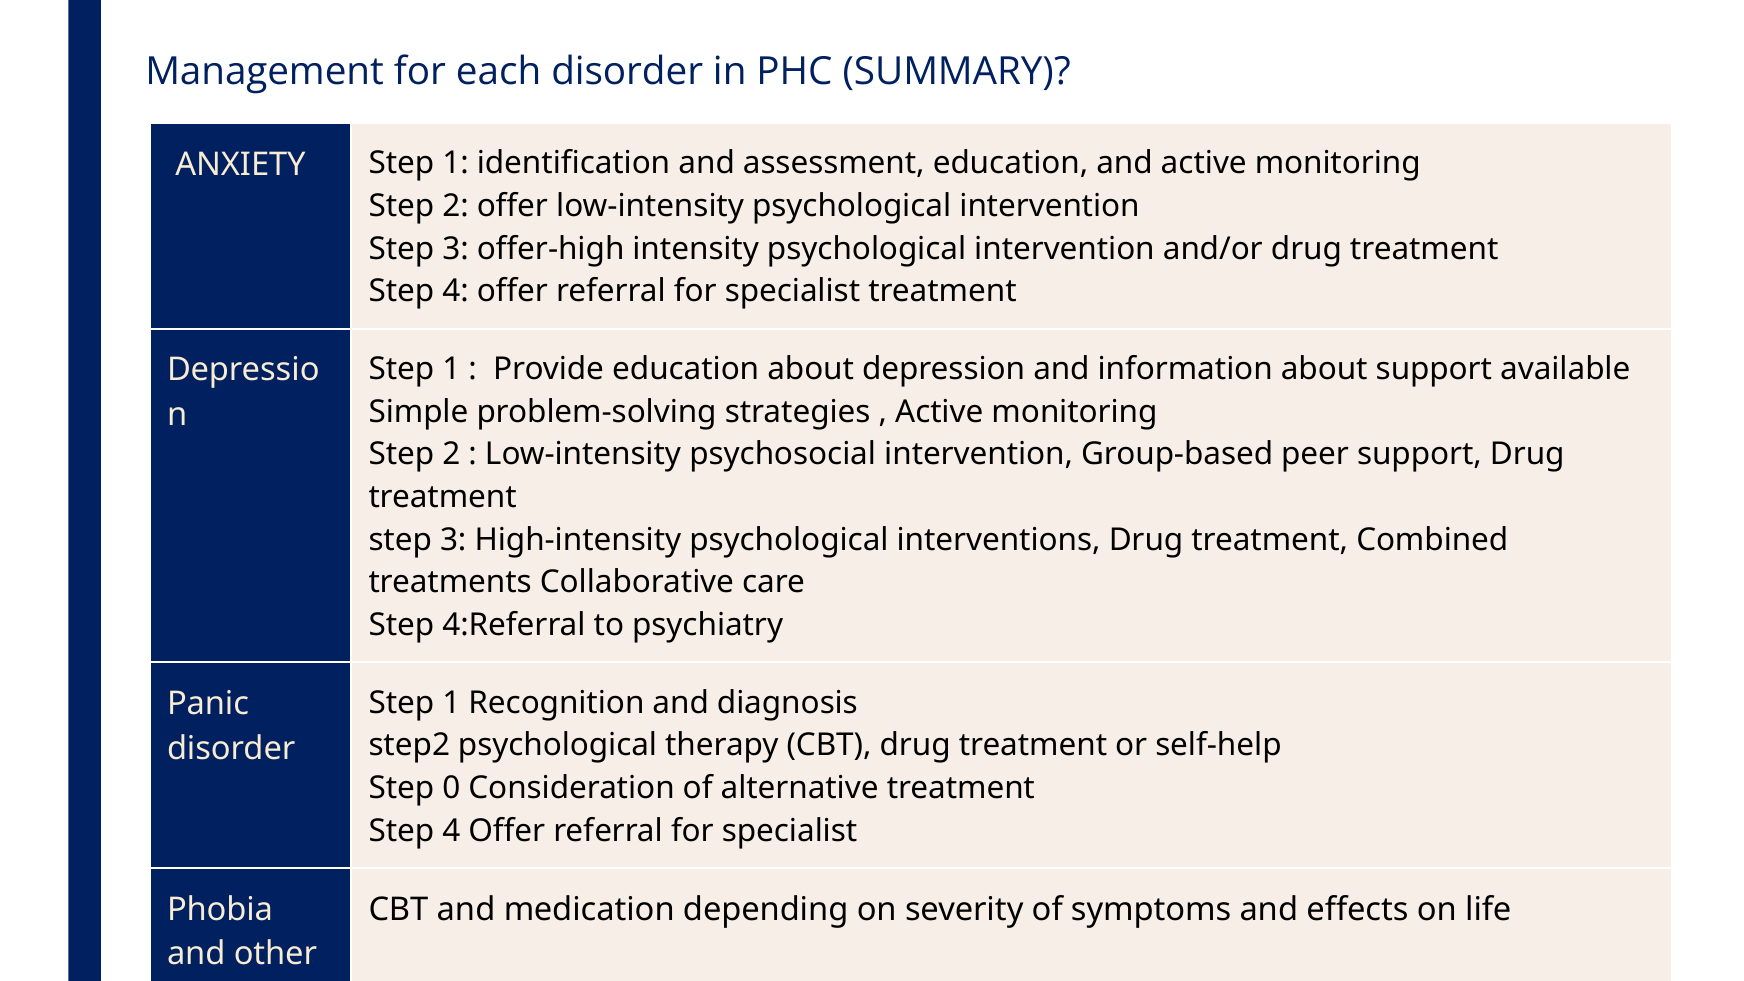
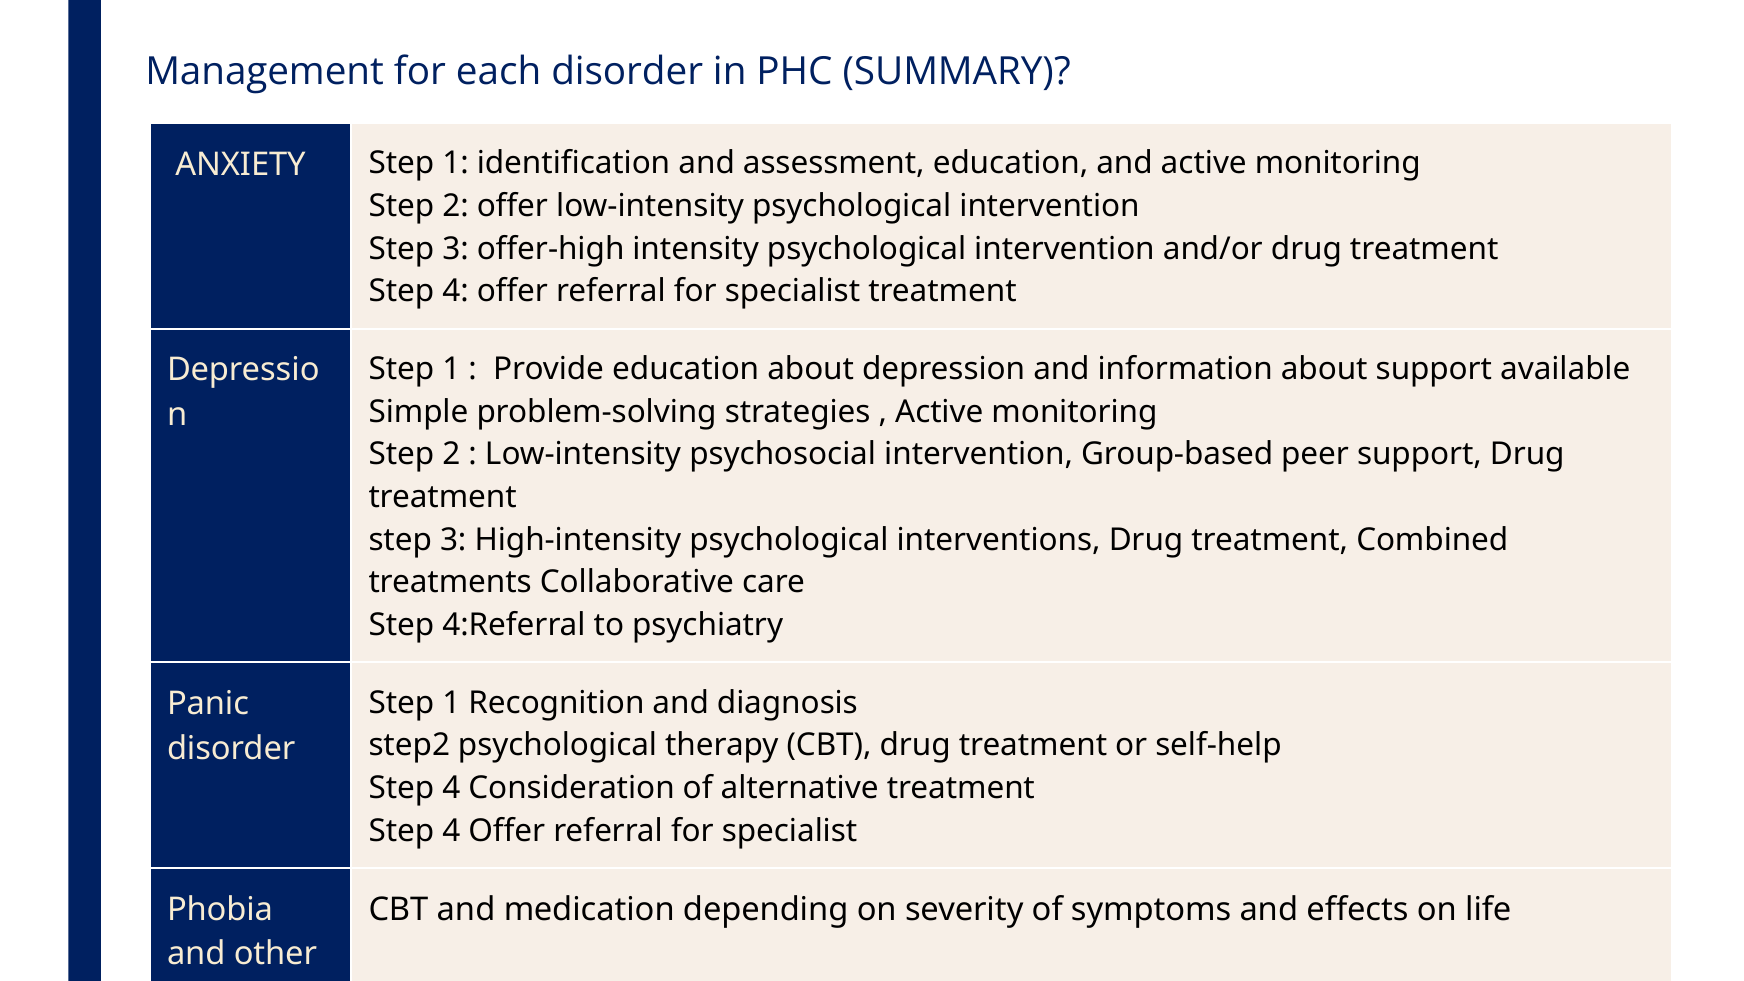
0: 0 -> 4 (451, 788)
